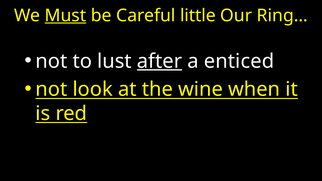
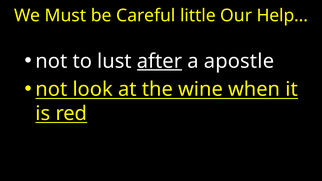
Must underline: present -> none (65, 15)
Ring…: Ring… -> Help… (282, 15)
enticed: enticed -> apostle (239, 61)
